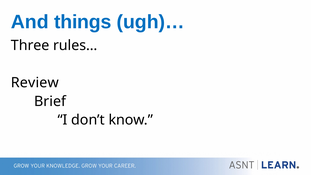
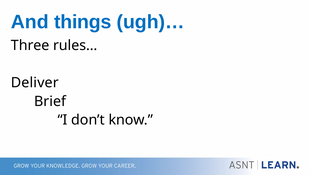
Review: Review -> Deliver (35, 83)
